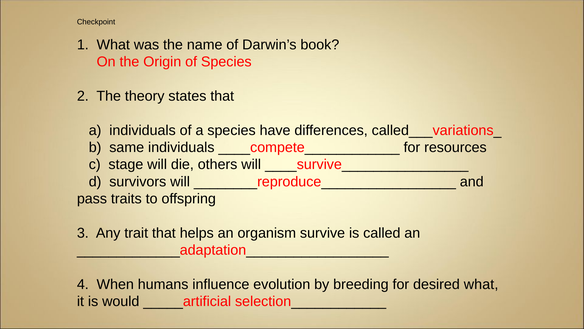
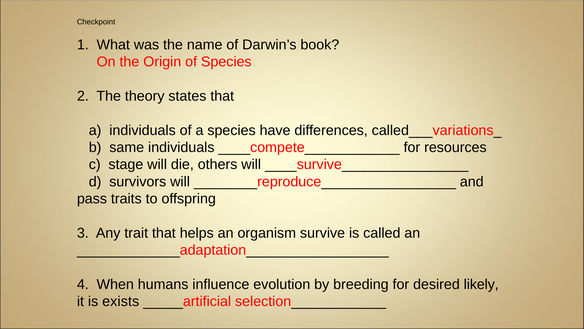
desired what: what -> likely (481, 284)
would: would -> exists (121, 301)
